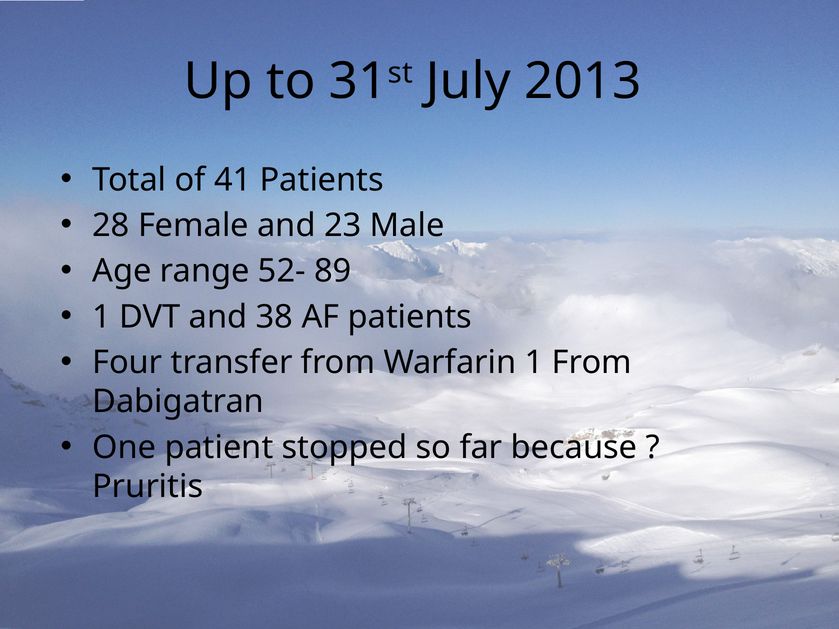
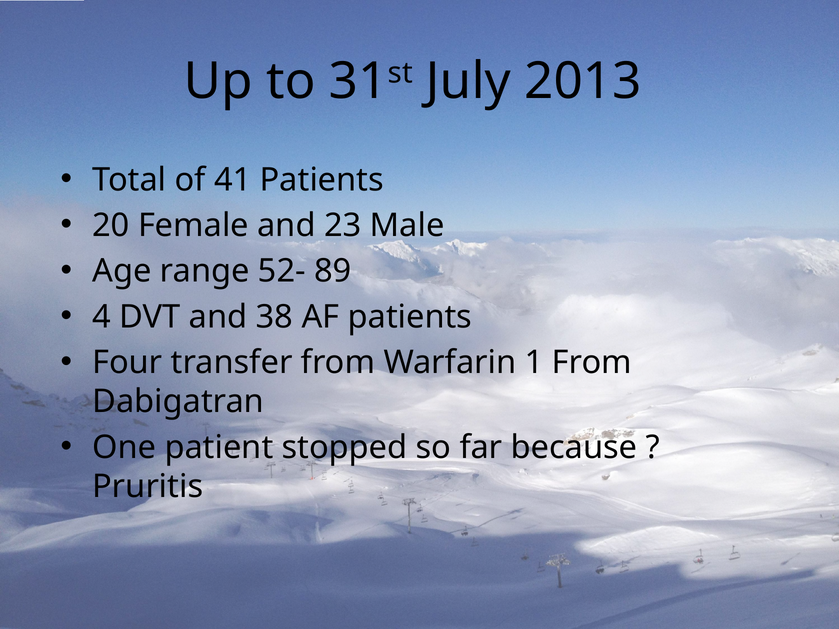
28: 28 -> 20 (111, 226)
1: 1 -> 4 (102, 317)
